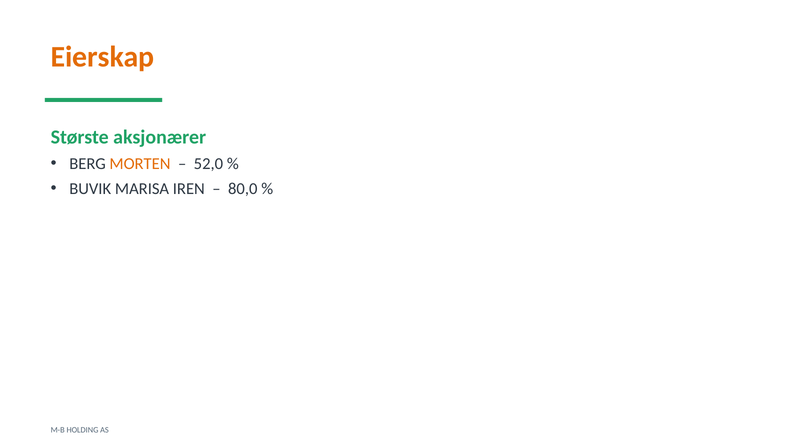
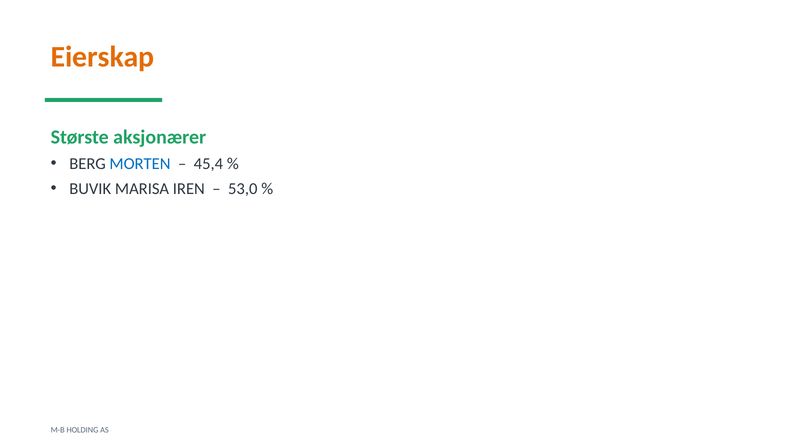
MORTEN colour: orange -> blue (140, 164)
52,0: 52,0 -> 45,4 (208, 164)
80,0: 80,0 -> 53,0 (243, 189)
